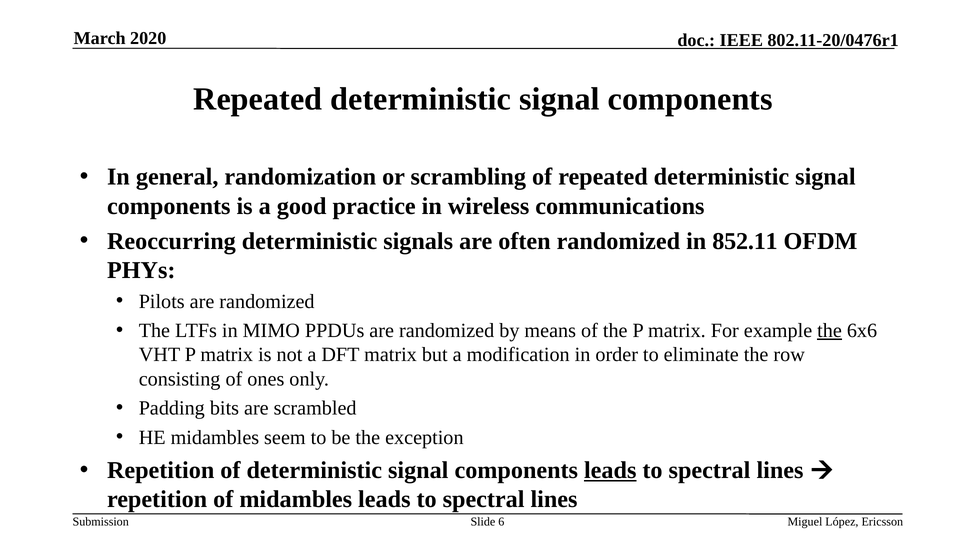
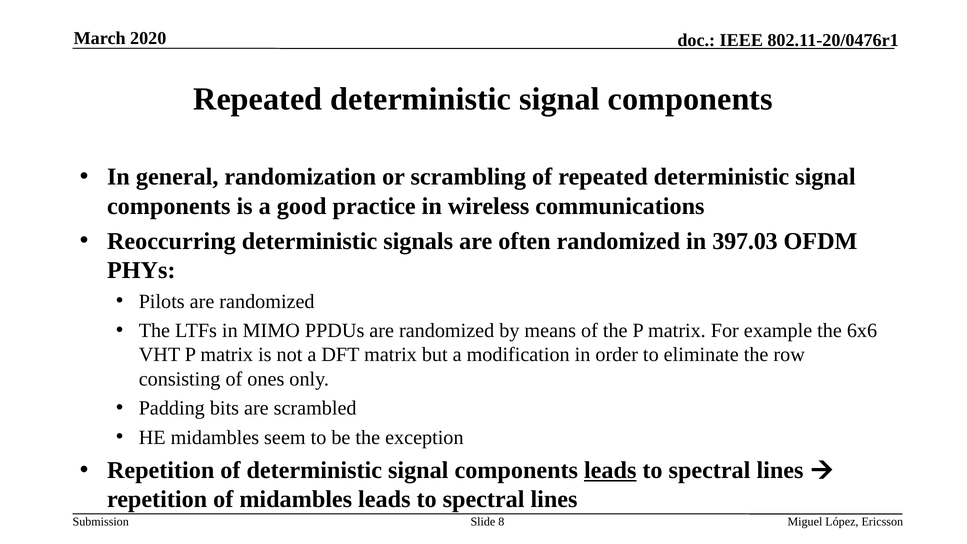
852.11: 852.11 -> 397.03 (745, 241)
the underline: present -> none (830, 331)
6: 6 -> 8 (501, 522)
